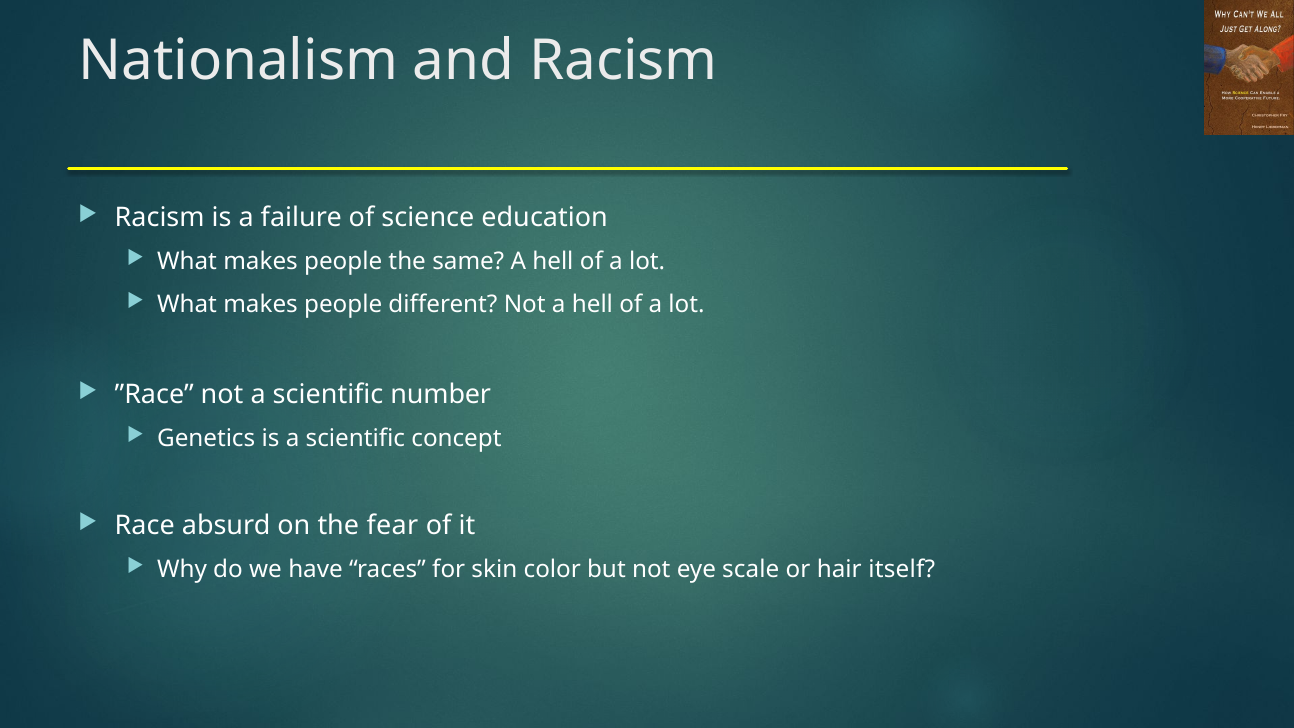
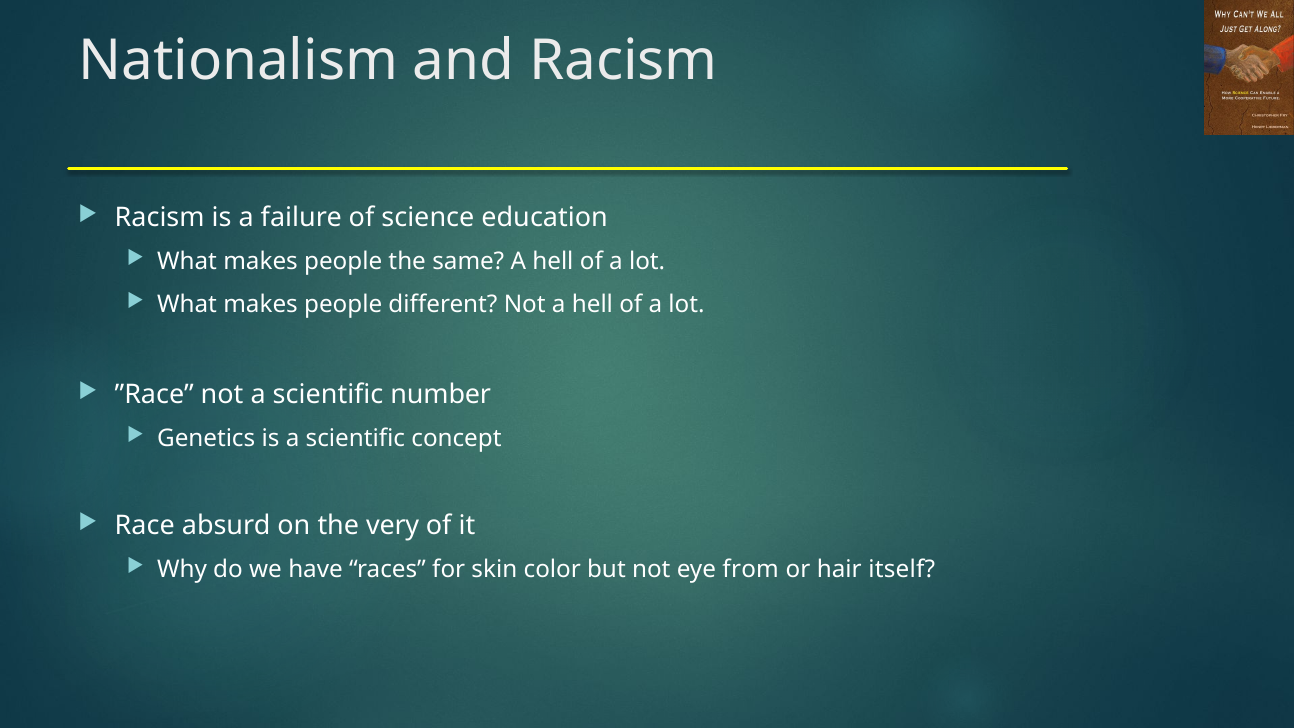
fear: fear -> very (393, 526)
scale: scale -> from (751, 570)
